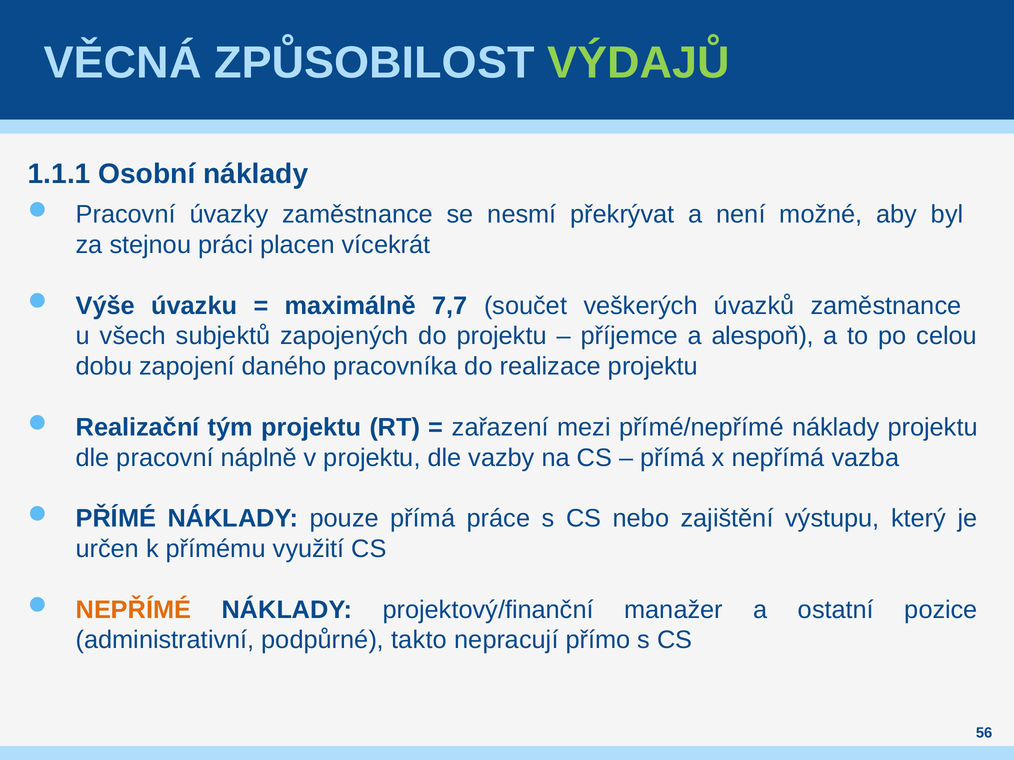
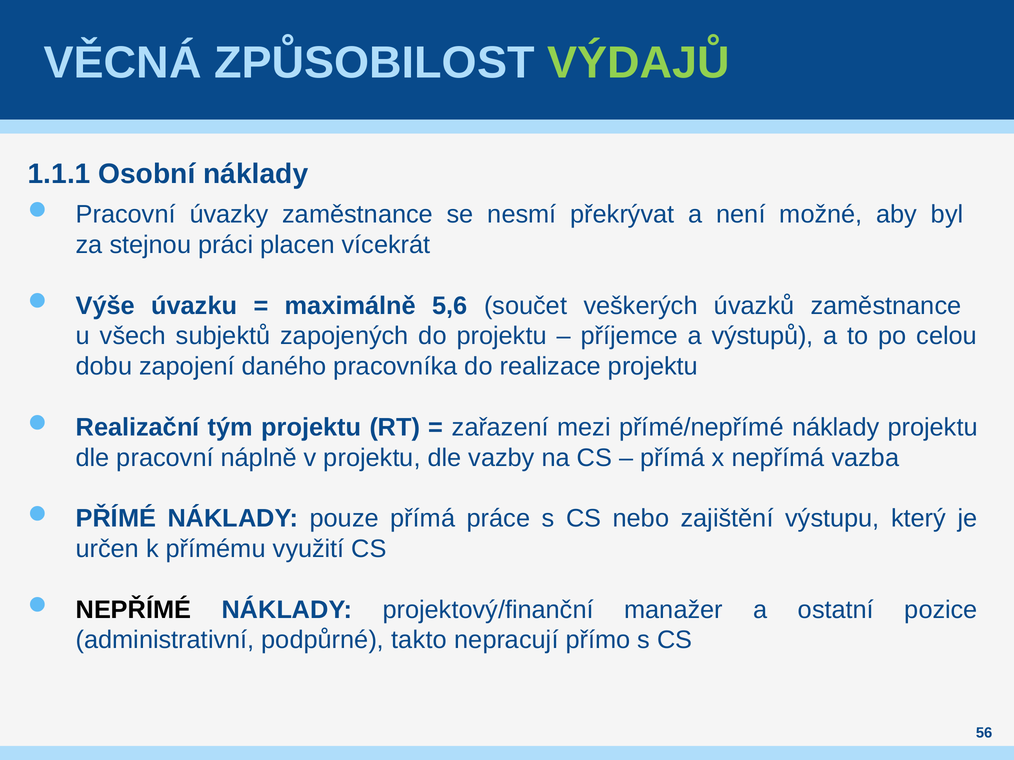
7,7: 7,7 -> 5,6 (450, 306)
alespoň: alespoň -> výstupů (763, 336)
NEPŘÍMÉ colour: orange -> black (133, 610)
